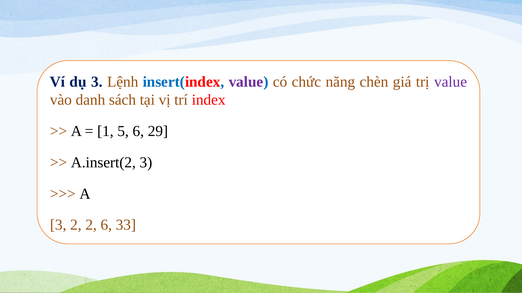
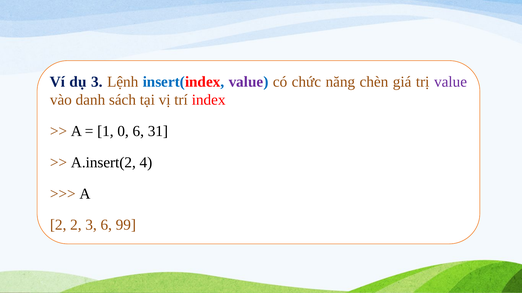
5: 5 -> 0 (123, 131)
29: 29 -> 31 (158, 131)
A.insert(2 3: 3 -> 4 (146, 163)
3: 3 -> 2 (58, 225)
2 2: 2 -> 3 (91, 225)
33: 33 -> 99 (126, 225)
